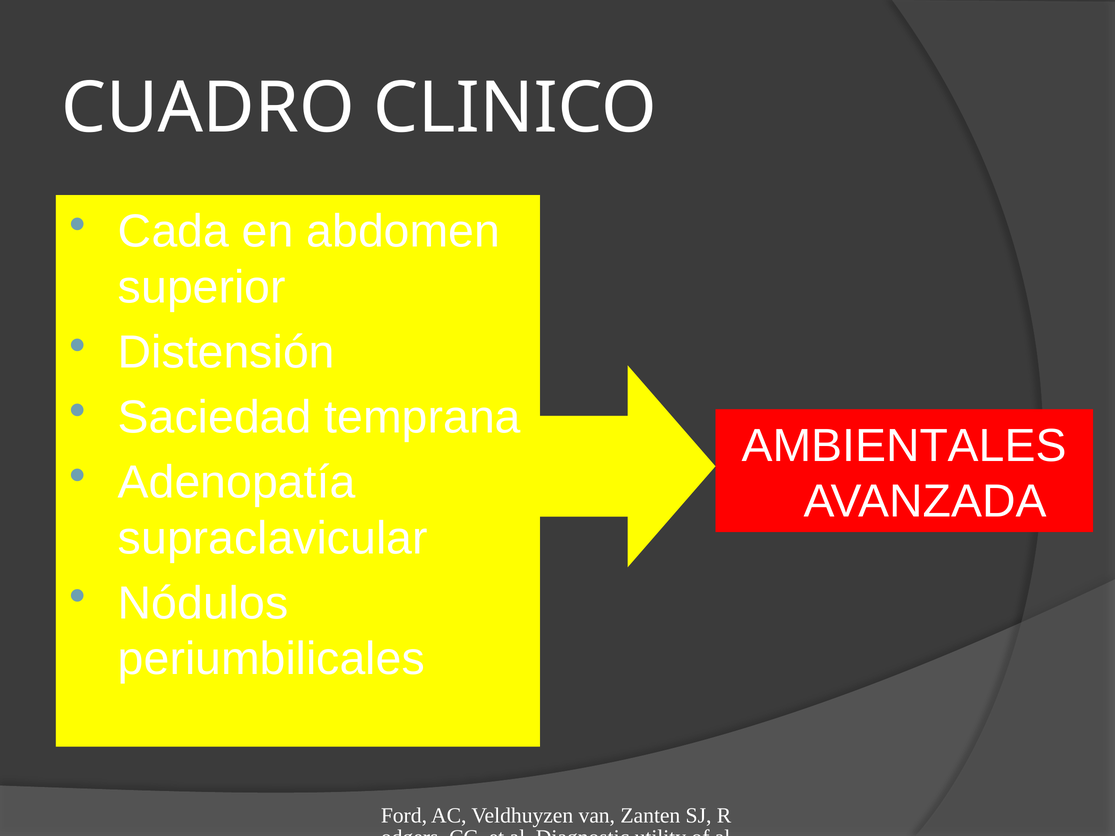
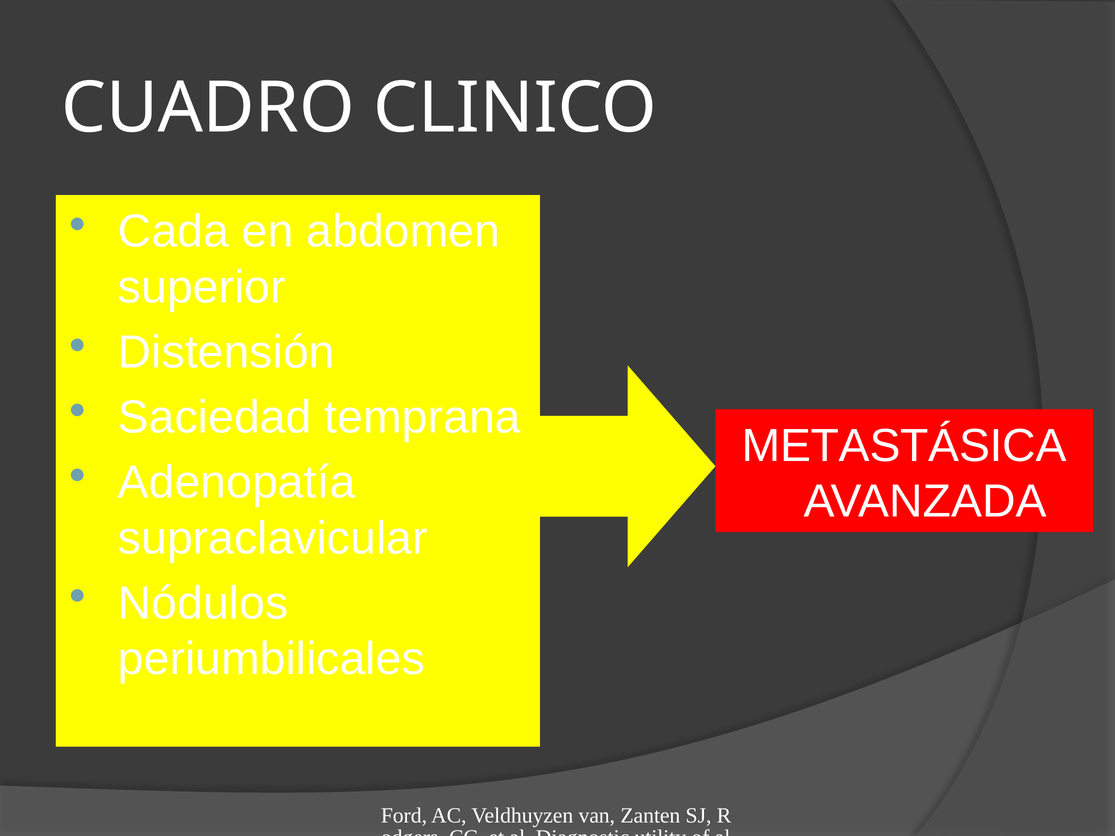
AMBIENTALES: AMBIENTALES -> METASTÁSICA (904, 446)
